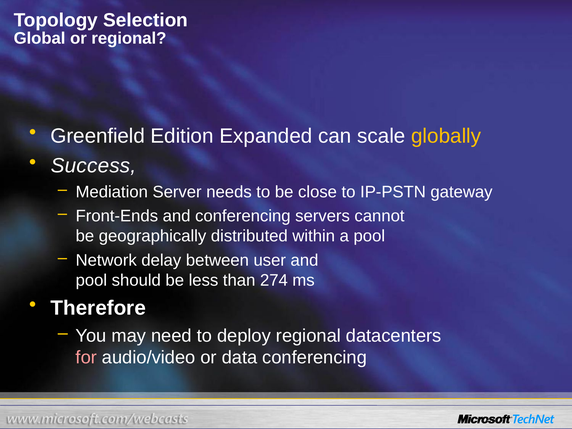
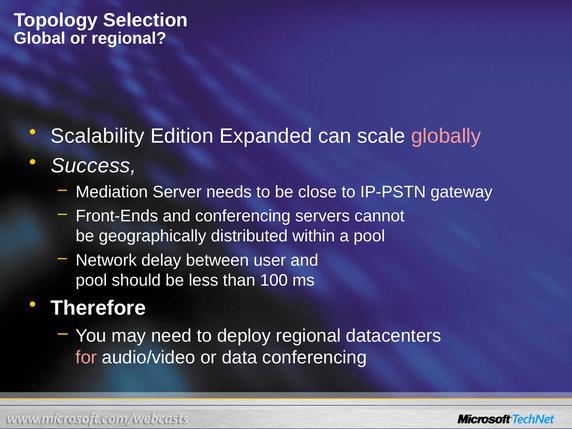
Greenfield: Greenfield -> Scalability (98, 136)
globally colour: yellow -> pink (446, 136)
274: 274 -> 100 (274, 280)
